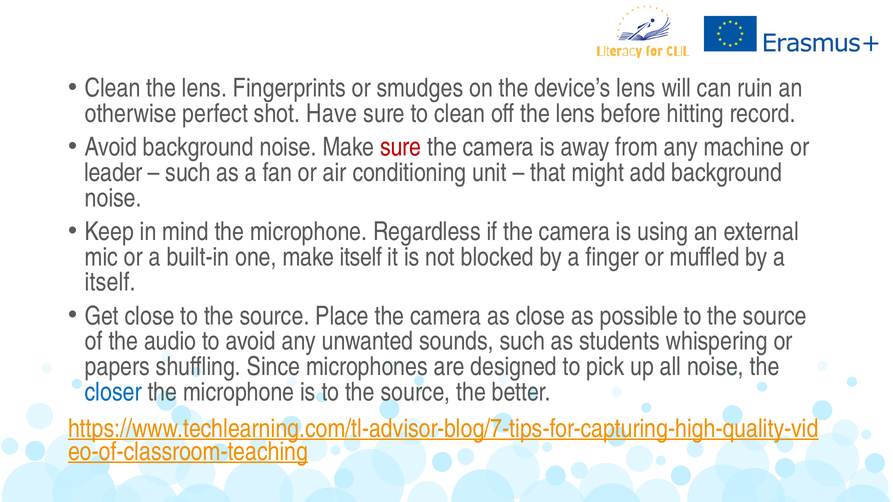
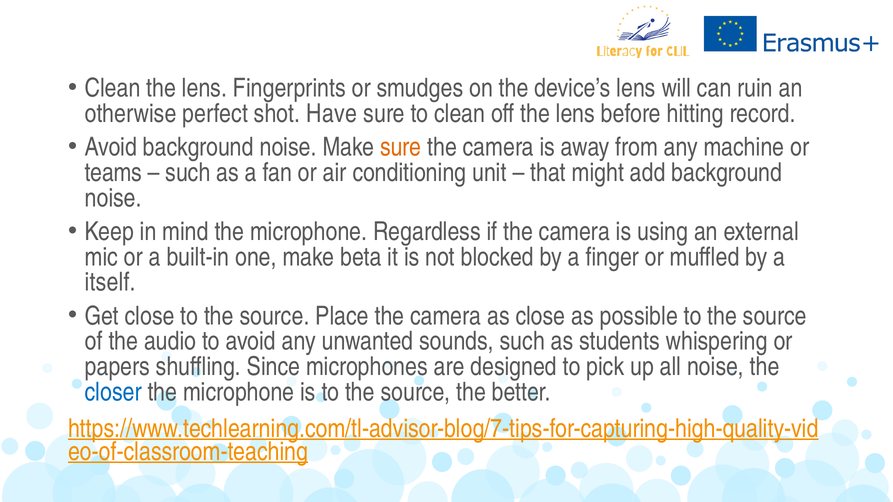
sure colour: red -> orange (401, 147)
leader: leader -> teams (113, 173)
make itself: itself -> beta (361, 257)
